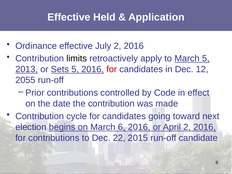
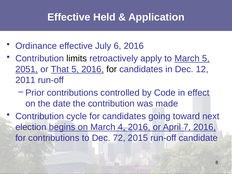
July 2: 2 -> 6 (117, 46)
2013: 2013 -> 2051 (27, 69)
Sets: Sets -> That (60, 69)
for colour: red -> black (112, 69)
2055: 2055 -> 2011 (25, 80)
6: 6 -> 4 (122, 127)
April 2: 2 -> 7 (187, 127)
22: 22 -> 72 (119, 138)
